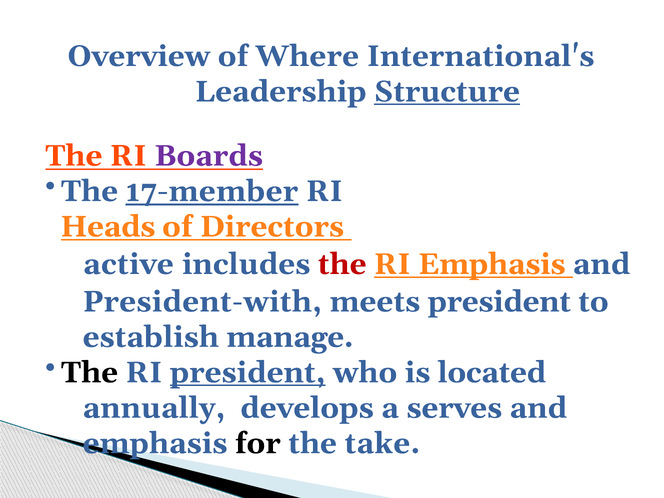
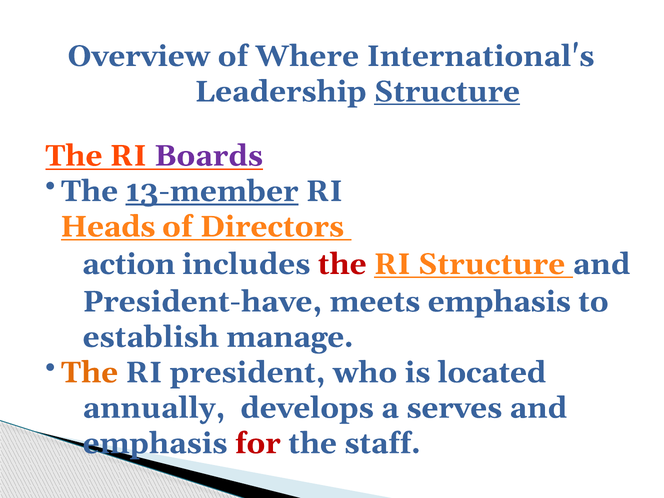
17-member: 17-member -> 13-member (212, 191)
active: active -> action (129, 264)
RI Emphasis: Emphasis -> Structure (492, 264)
President-with: President-with -> President-have (202, 302)
meets president: president -> emphasis (499, 302)
The colour: black -> orange (90, 373)
president underline: present -> none (248, 373)
for colour: black -> red (258, 443)
take: take -> staff (383, 443)
